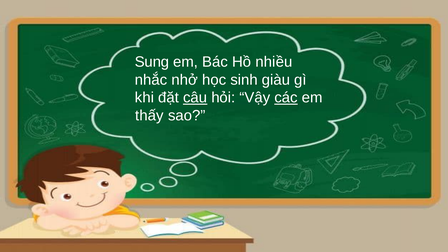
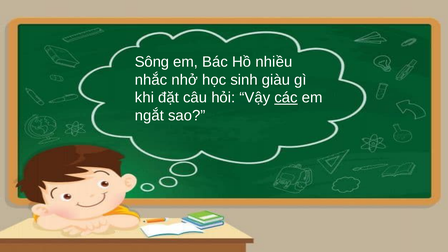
Sung: Sung -> Sông (152, 62)
câu underline: present -> none (195, 98)
thấy: thấy -> ngắt (150, 116)
